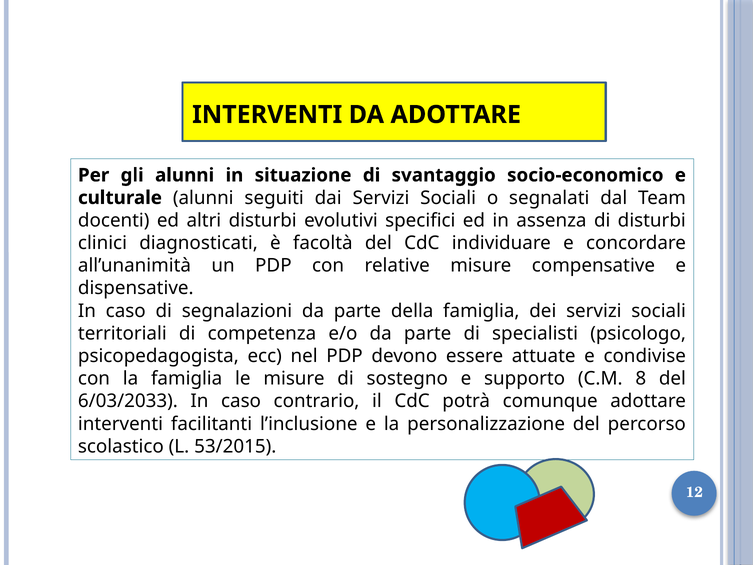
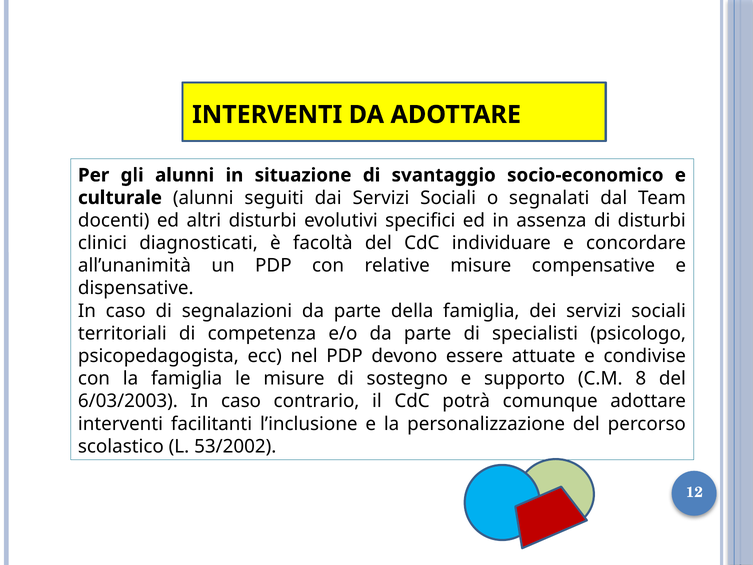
6/03/2033: 6/03/2033 -> 6/03/2003 (128, 401)
53/2015: 53/2015 -> 53/2002 (235, 446)
